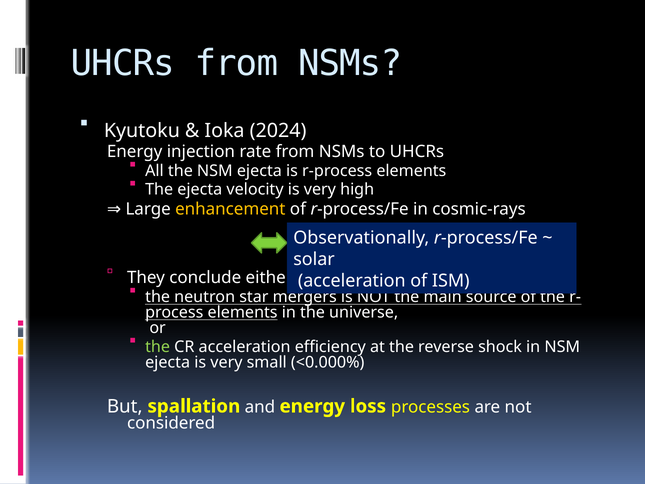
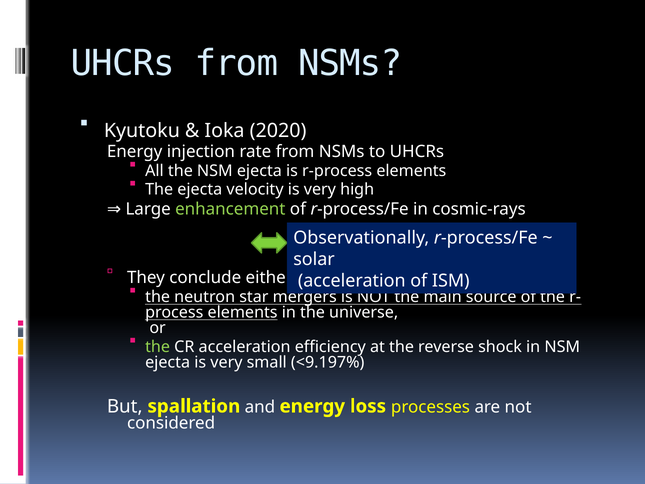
2024: 2024 -> 2020 (278, 130)
enhancement colour: yellow -> light green (230, 209)
<0.000%: <0.000% -> <9.197% (328, 362)
